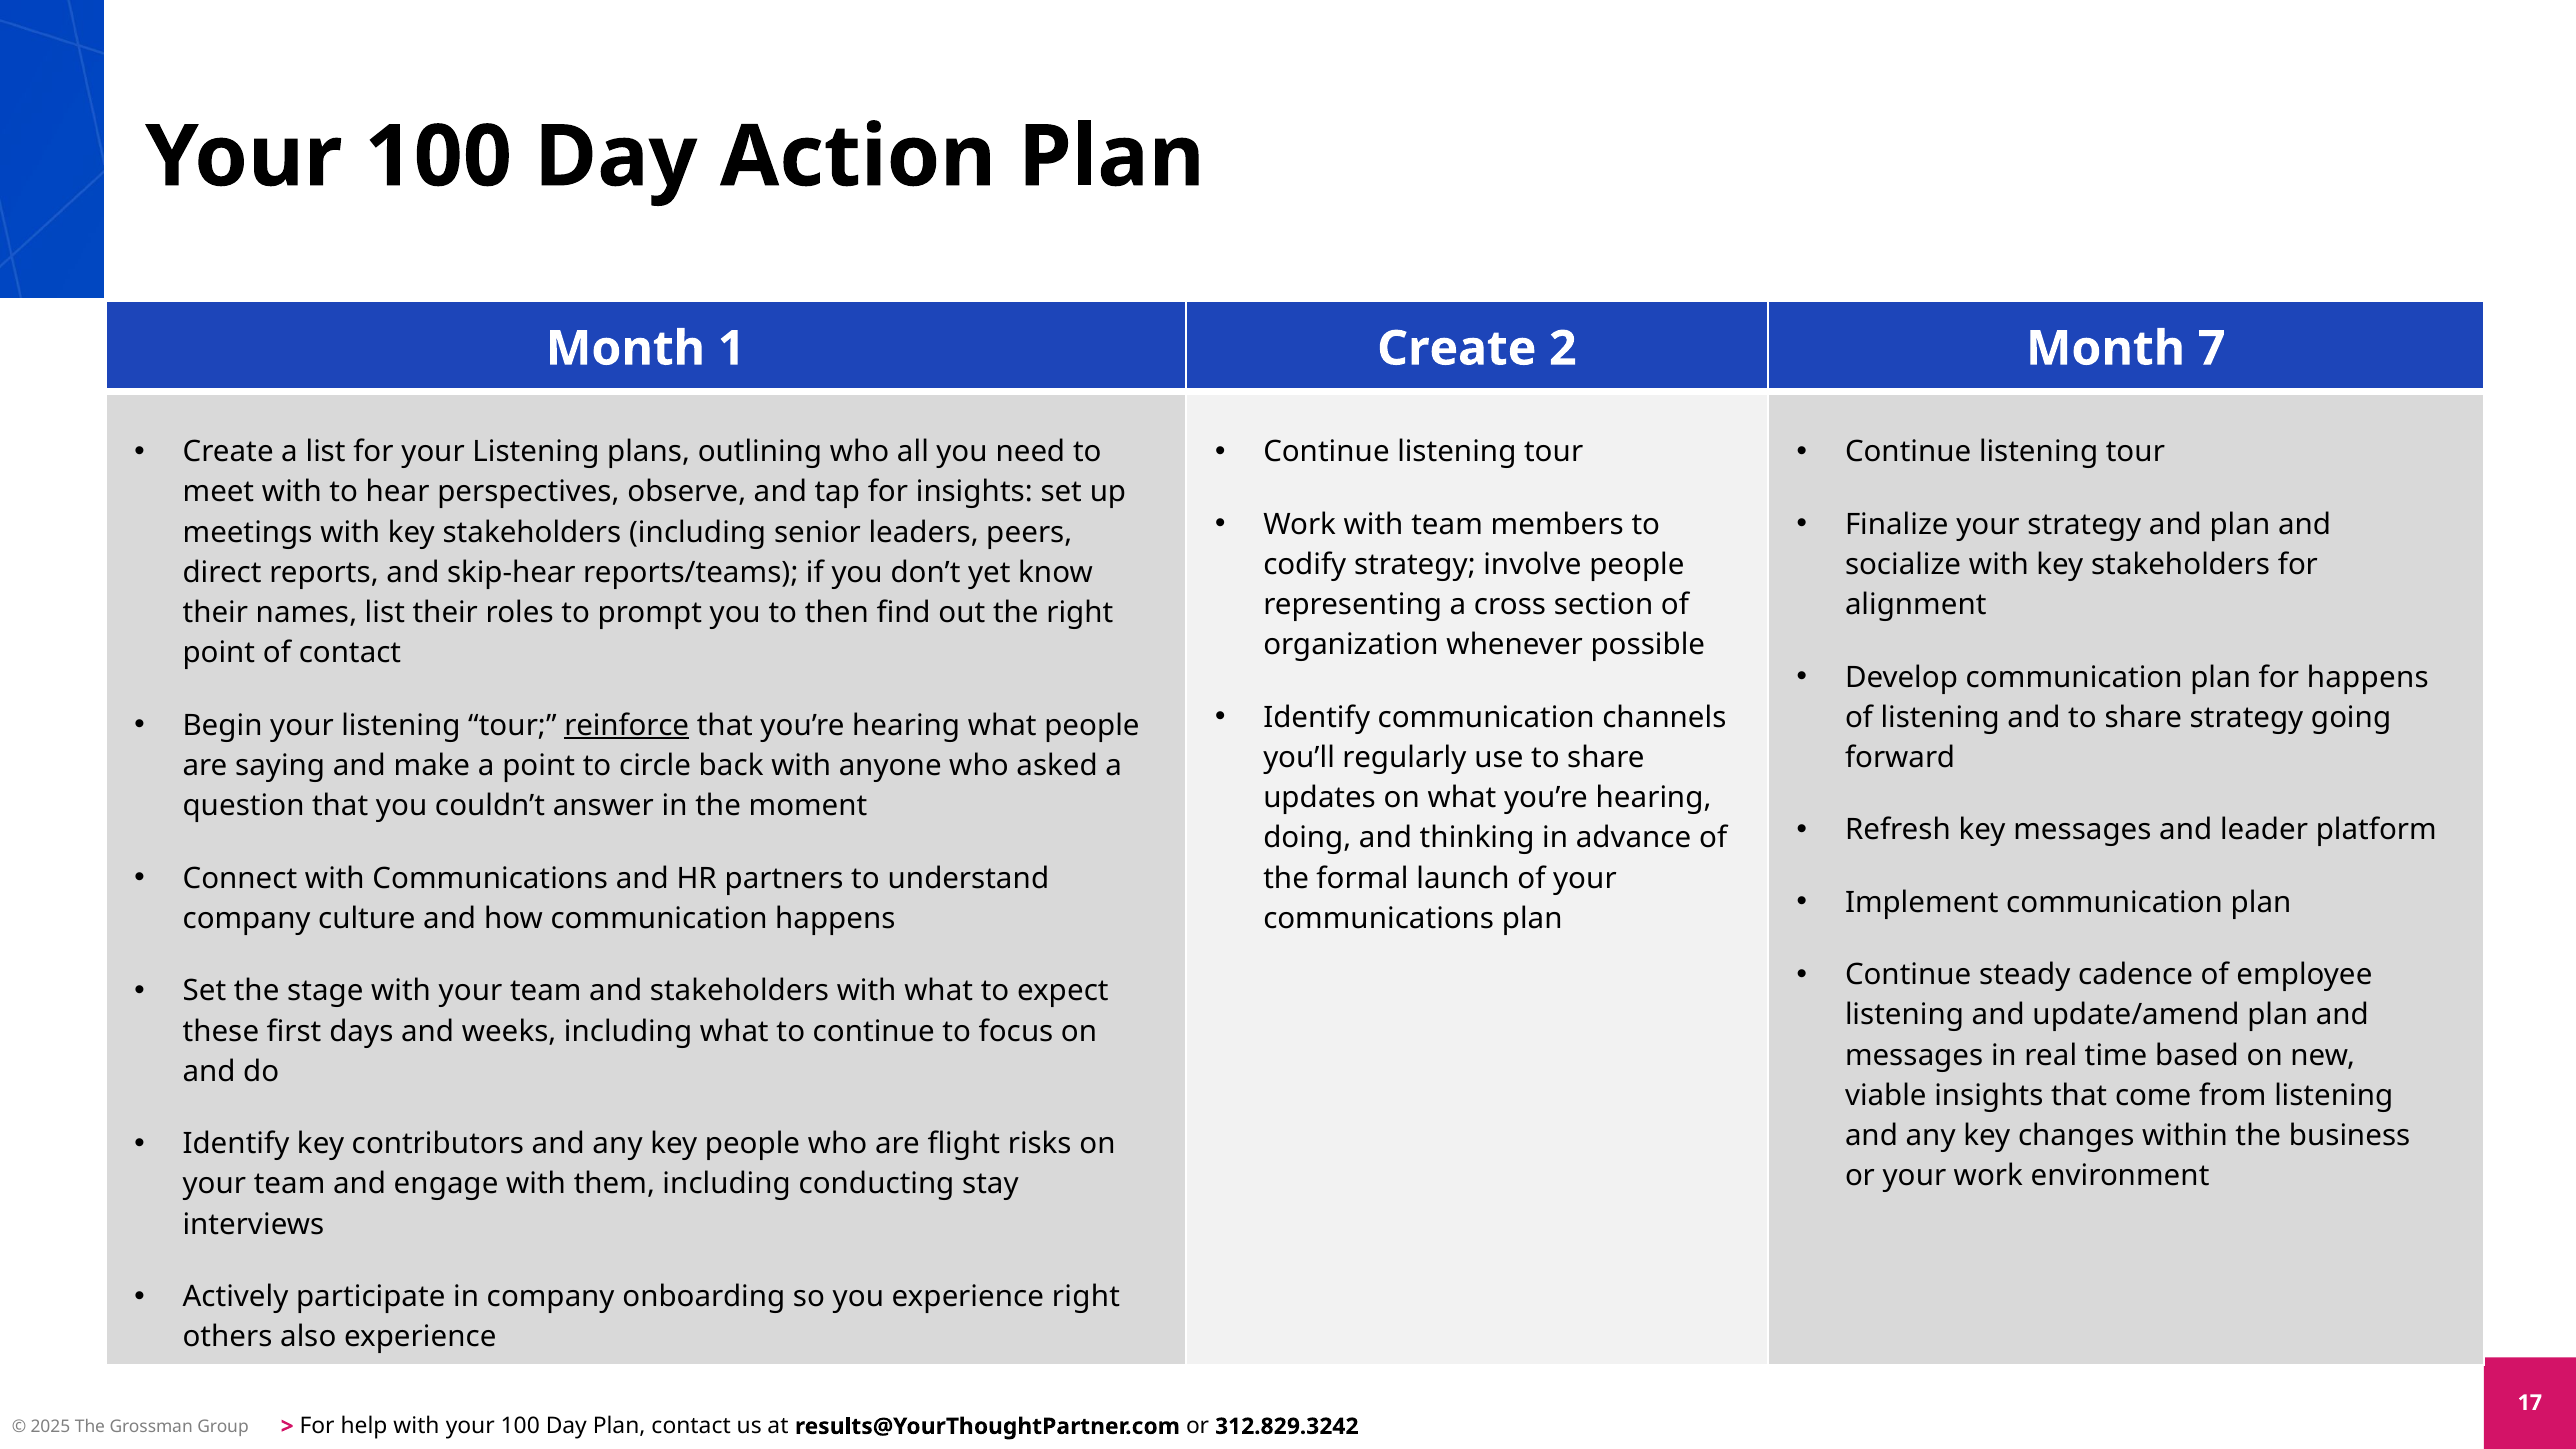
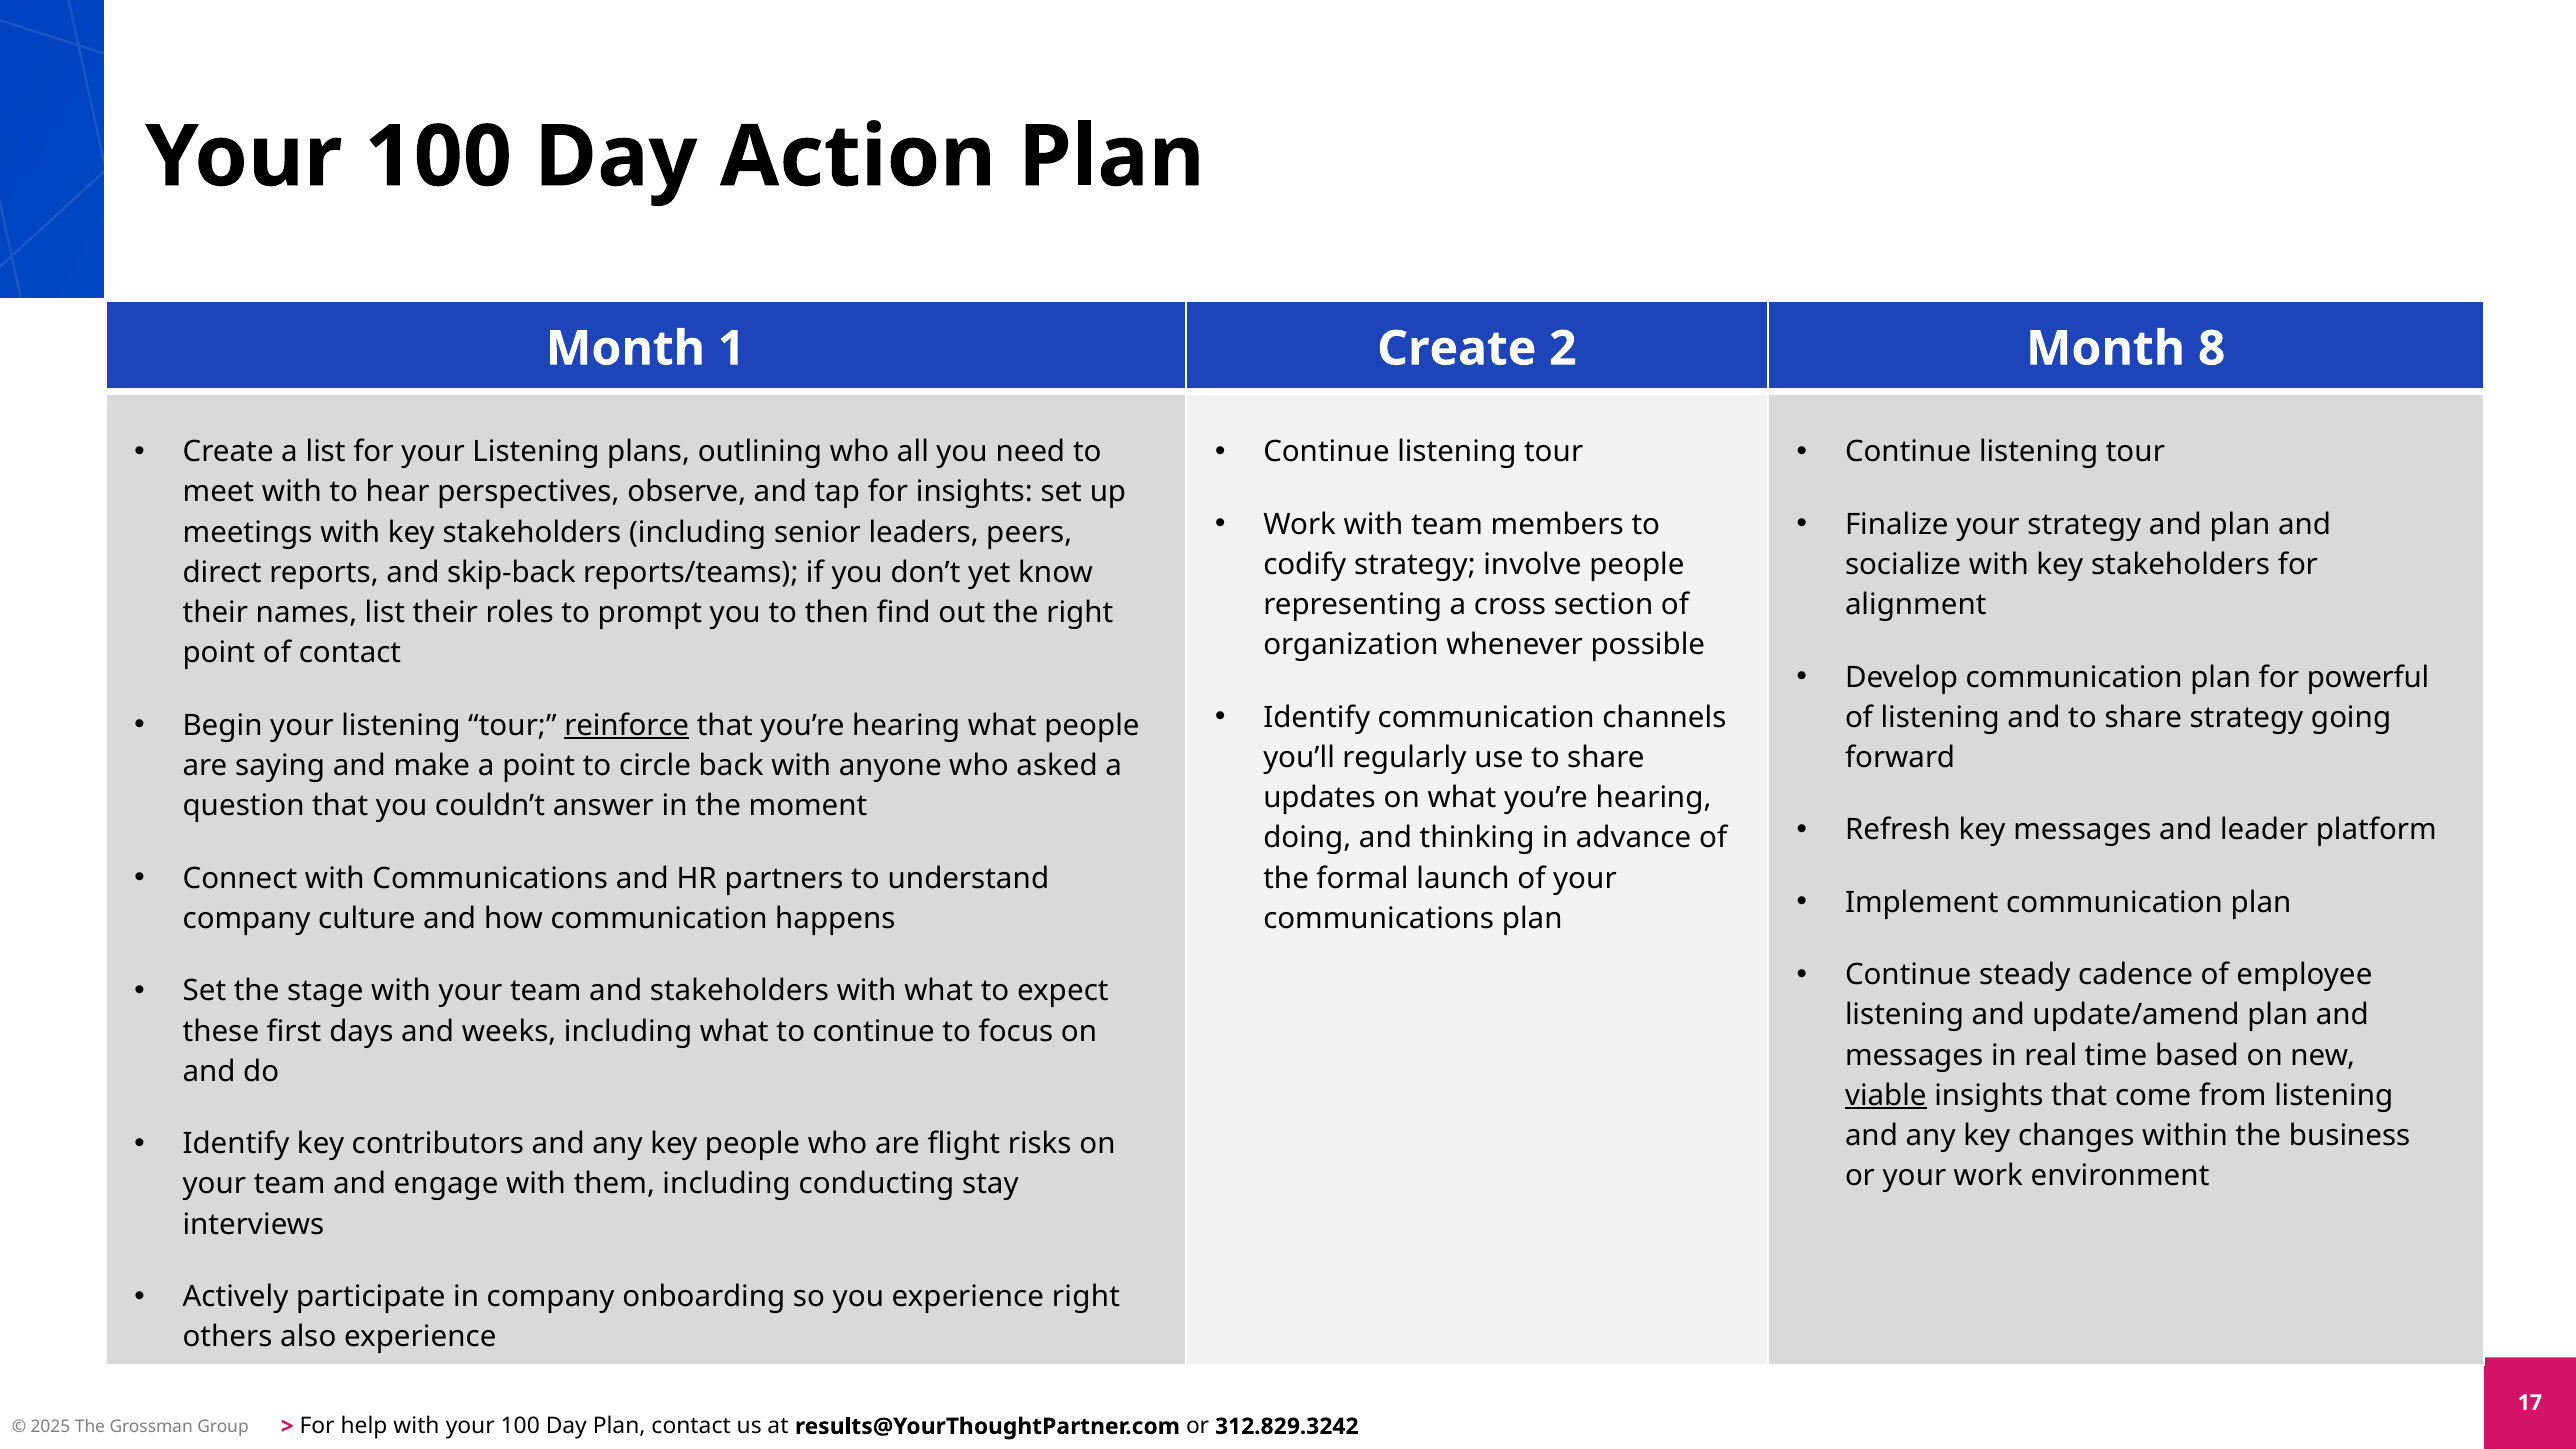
7: 7 -> 8 (2212, 349)
skip-hear: skip-hear -> skip-back (511, 573)
for happens: happens -> powerful (2368, 677)
viable underline: none -> present (1886, 1096)
